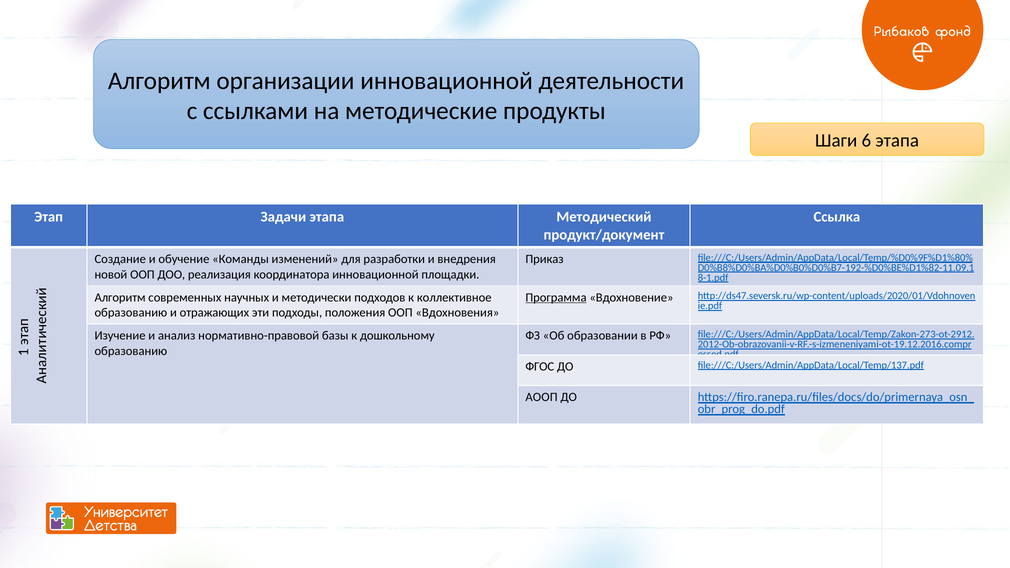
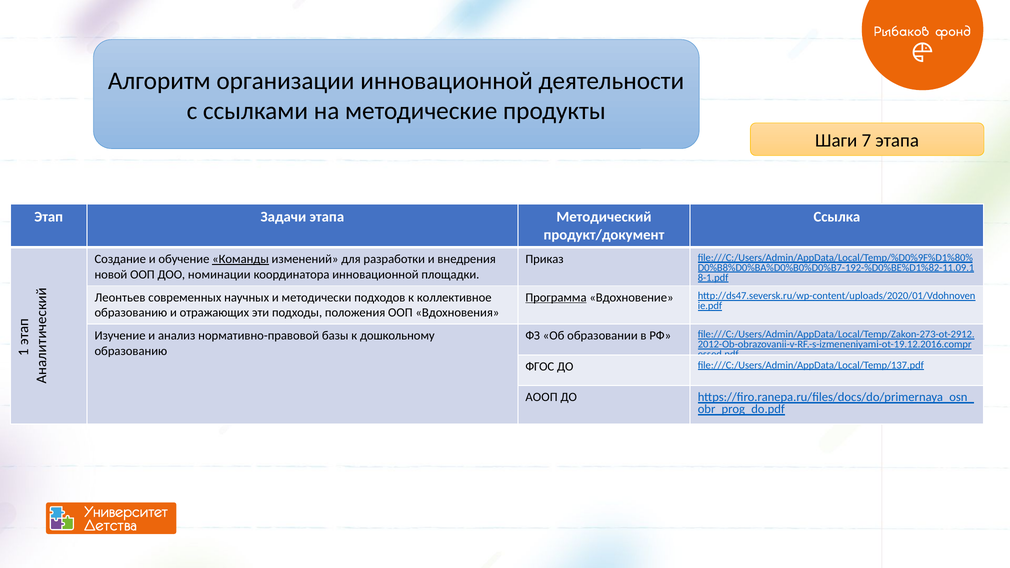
6: 6 -> 7 (866, 141)
Команды underline: none -> present (241, 259)
реализация: реализация -> номинации (219, 274)
Алгоритм: Алгоритм -> Леонтьев (120, 297)
